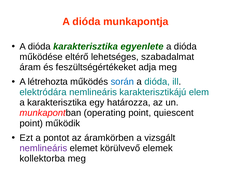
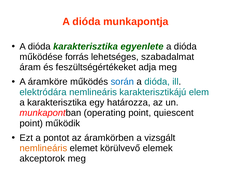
eltérő: eltérő -> forrás (77, 57)
létrehozta: létrehozta -> áramköre (48, 82)
nemlineáris colour: purple -> orange (43, 148)
kollektorba: kollektorba -> akceptorok (42, 159)
